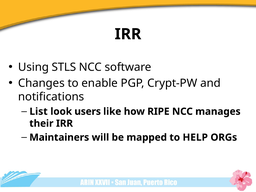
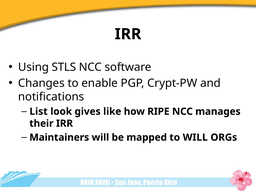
users: users -> gives (88, 112)
to HELP: HELP -> WILL (195, 137)
